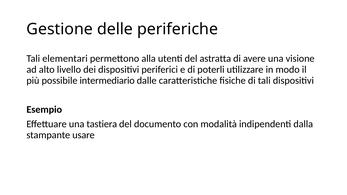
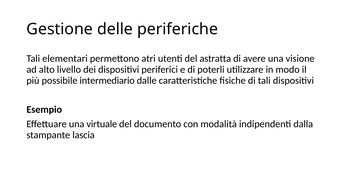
alla: alla -> atri (149, 59)
tastiera: tastiera -> virtuale (102, 124)
usare: usare -> lascia (83, 135)
